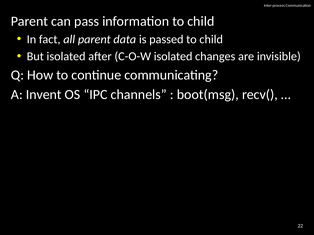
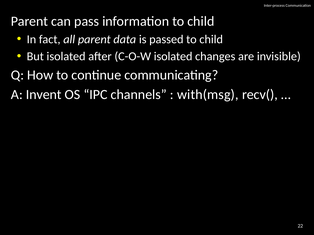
boot(msg: boot(msg -> with(msg (208, 95)
